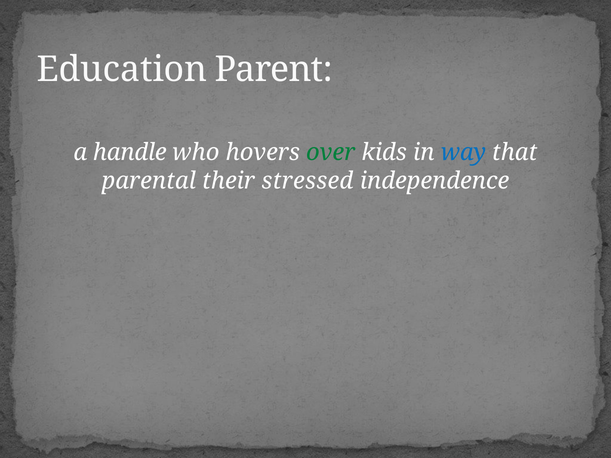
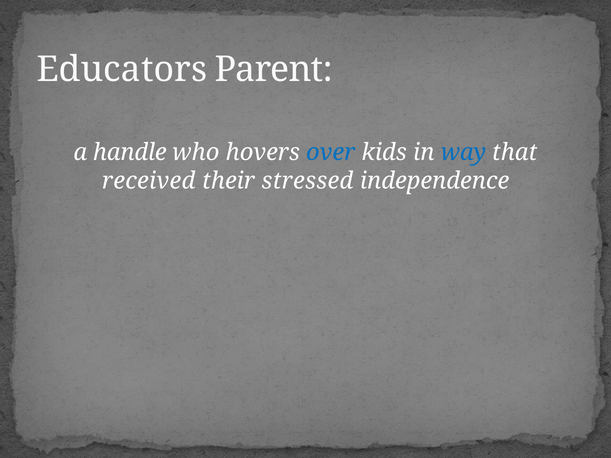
Education: Education -> Educators (122, 70)
over colour: green -> blue (331, 152)
parental: parental -> received (149, 181)
